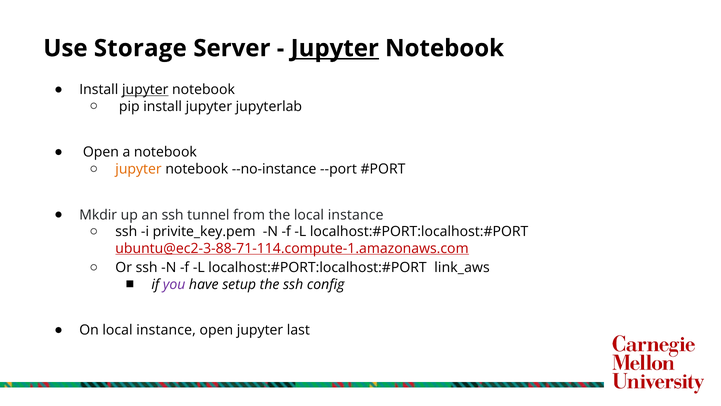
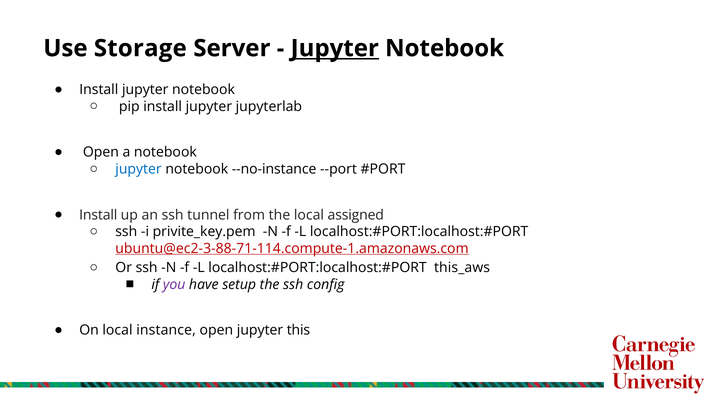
jupyter underline: present -> none (145, 90)
jupyter colour: orange -> blue (139, 169)
Mkdir: Mkdir -> Install (98, 215)
the local instance: instance -> assigned (356, 215)
link_aws: link_aws -> this_aws (462, 267)
last: last -> this (298, 330)
